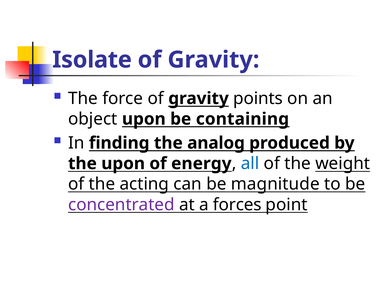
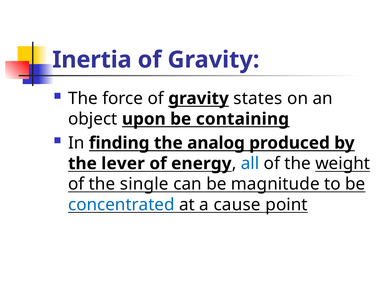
Isolate: Isolate -> Inertia (92, 60)
points: points -> states (258, 98)
the upon: upon -> lever (123, 163)
acting: acting -> single (144, 184)
concentrated colour: purple -> blue (121, 204)
forces: forces -> cause (237, 204)
